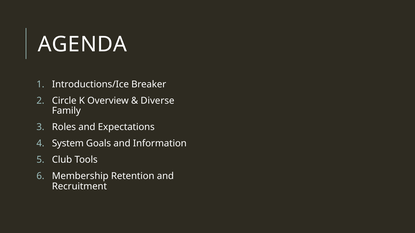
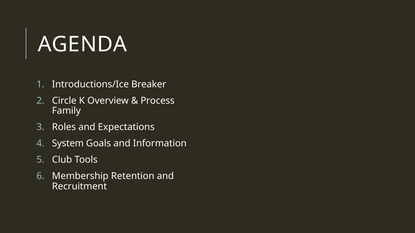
Diverse: Diverse -> Process (158, 101)
